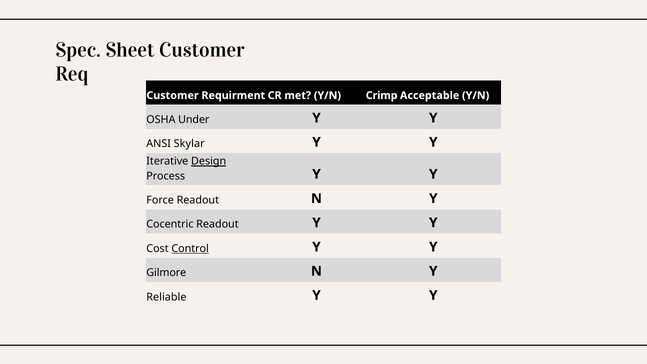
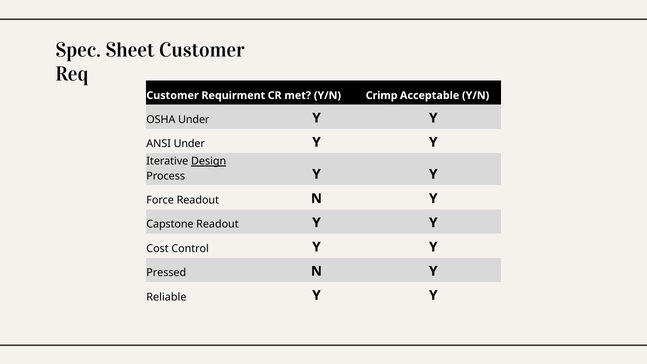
ANSI Skylar: Skylar -> Under (189, 144)
Cocentric: Cocentric -> Capstone (170, 224)
Control underline: present -> none (190, 249)
Gilmore: Gilmore -> Pressed (166, 273)
